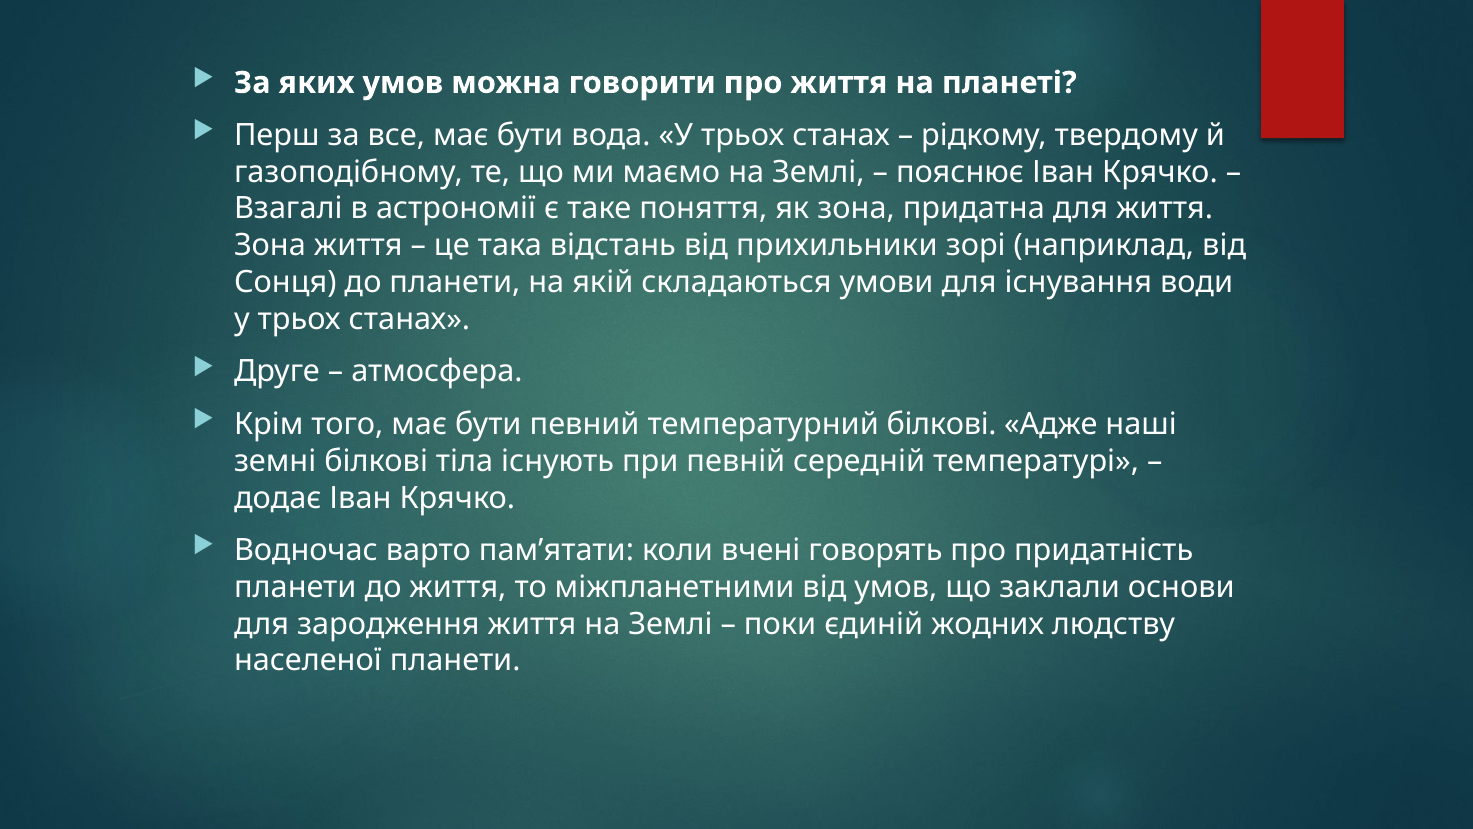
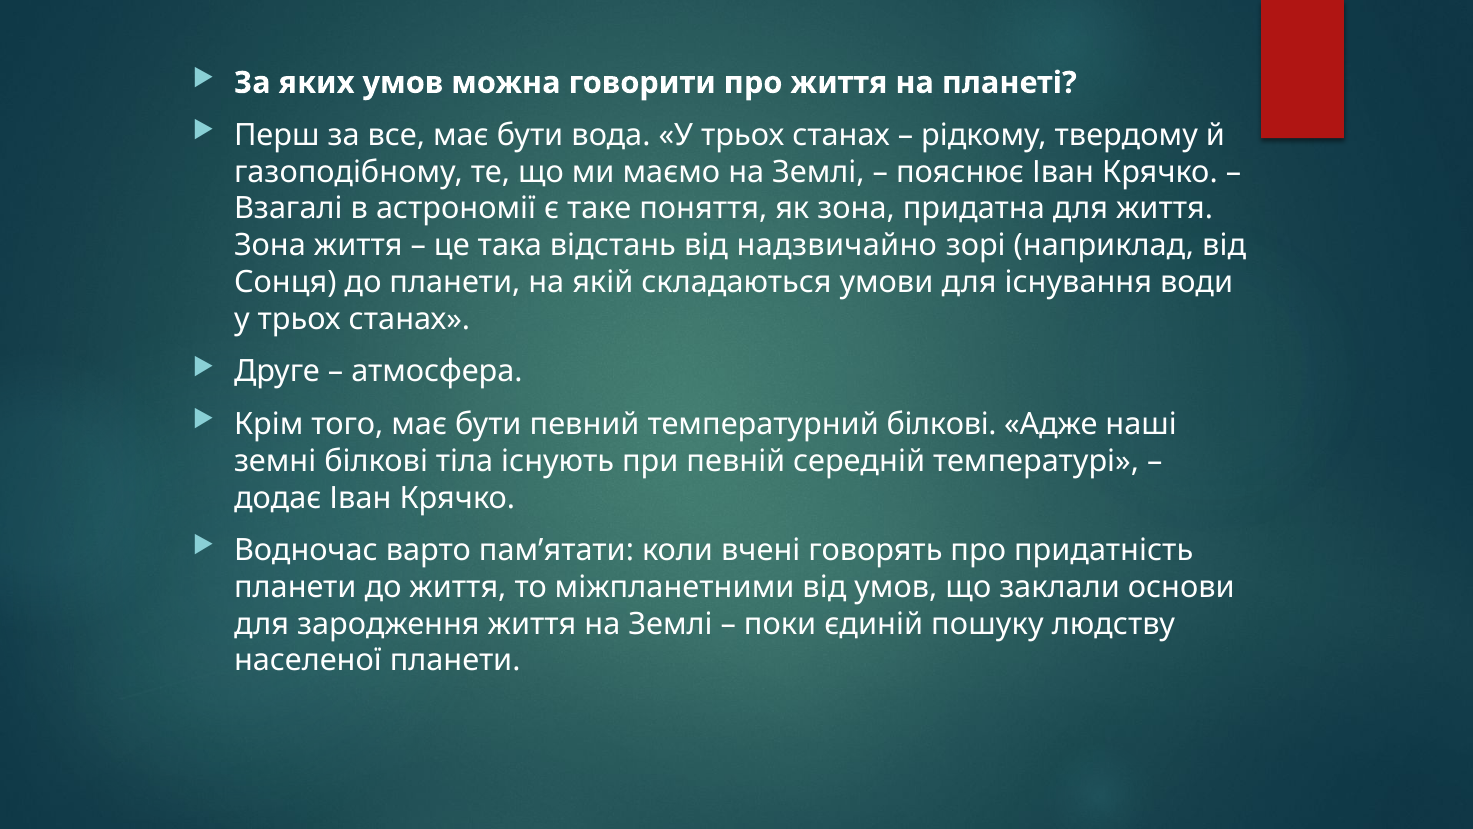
прихильники: прихильники -> надзвичайно (837, 246)
жодних: жодних -> пошуку (987, 624)
